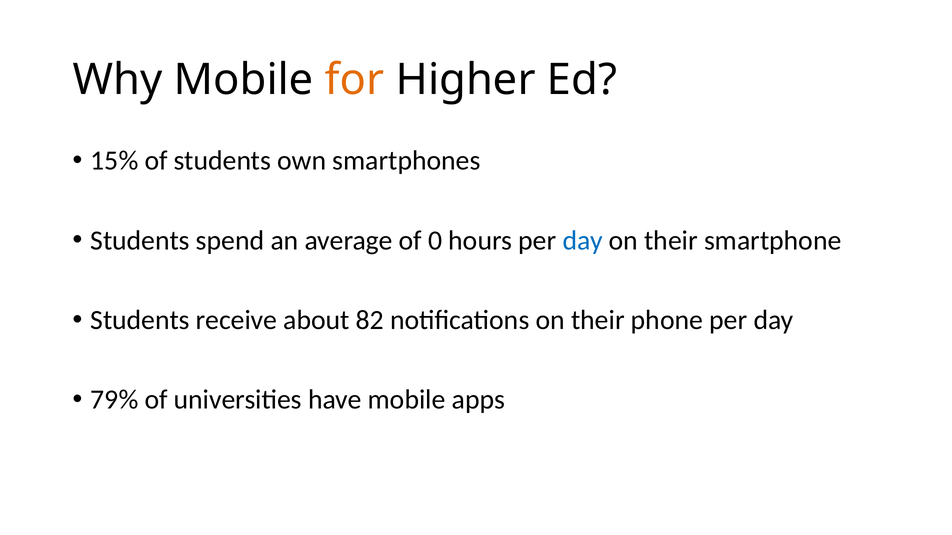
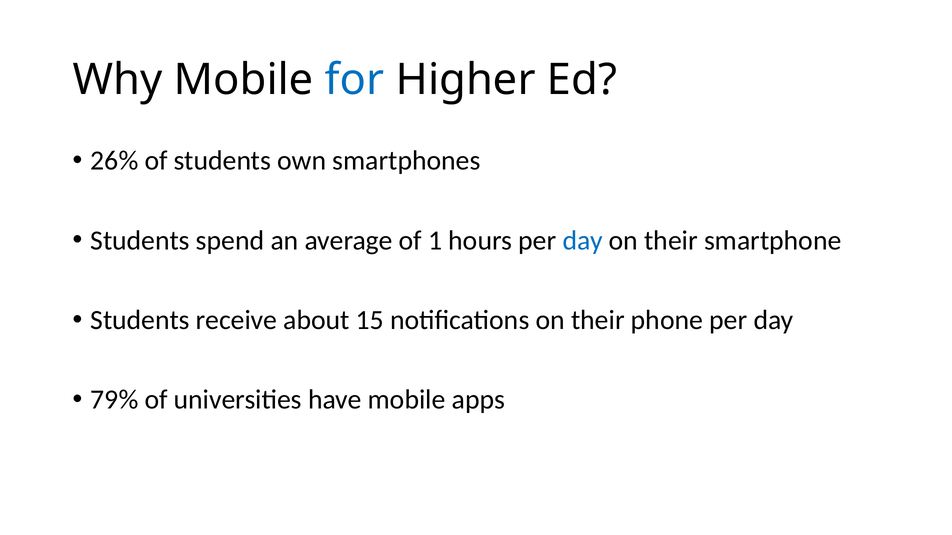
for colour: orange -> blue (355, 80)
15%: 15% -> 26% (114, 161)
0: 0 -> 1 (435, 241)
82: 82 -> 15 (370, 320)
